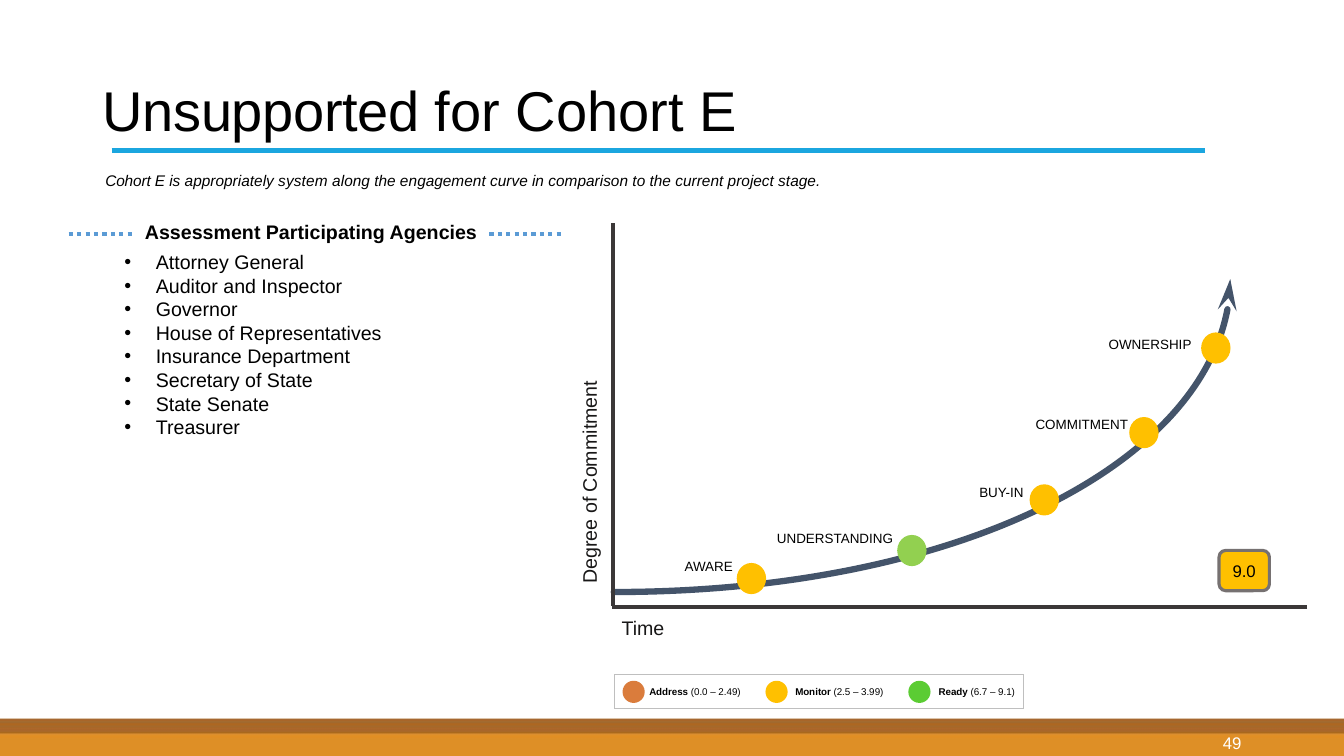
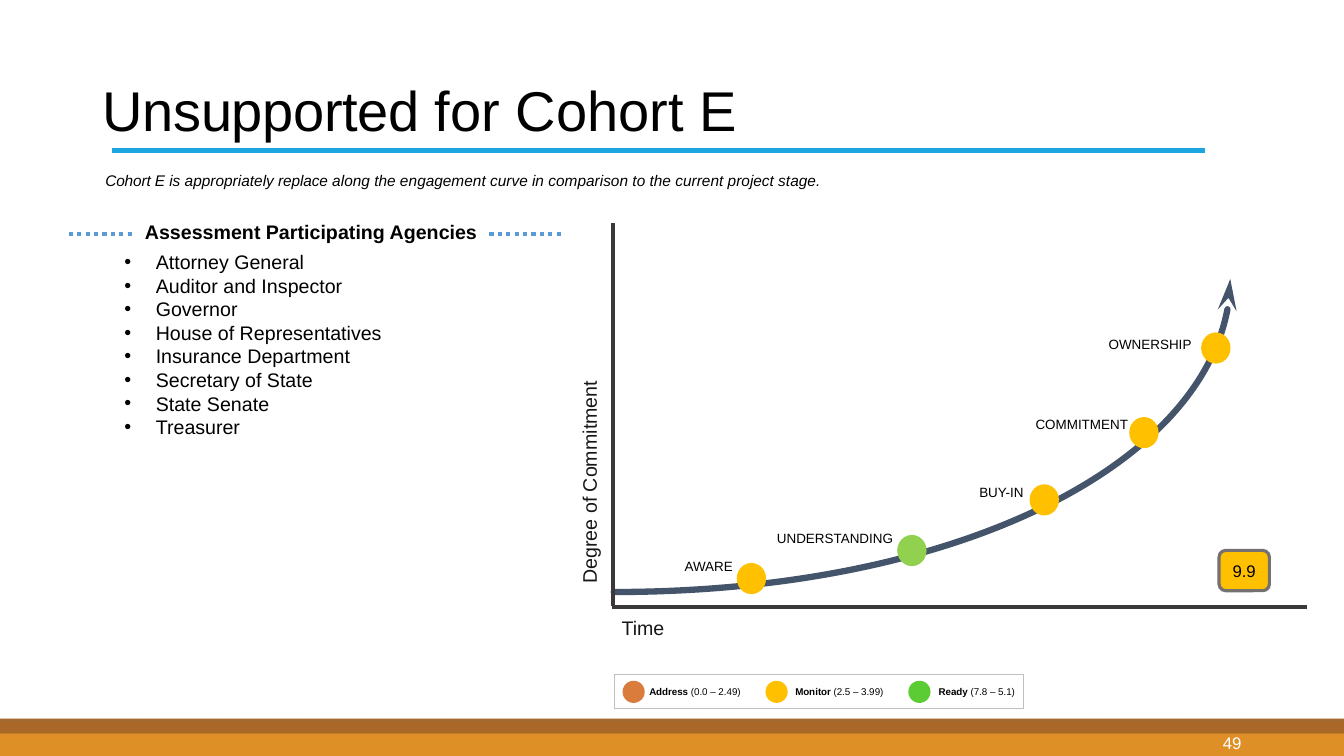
system: system -> replace (303, 181)
9.0: 9.0 -> 9.9 (1244, 572)
6.7: 6.7 -> 7.8 (979, 692)
9.1: 9.1 -> 5.1 (1007, 692)
